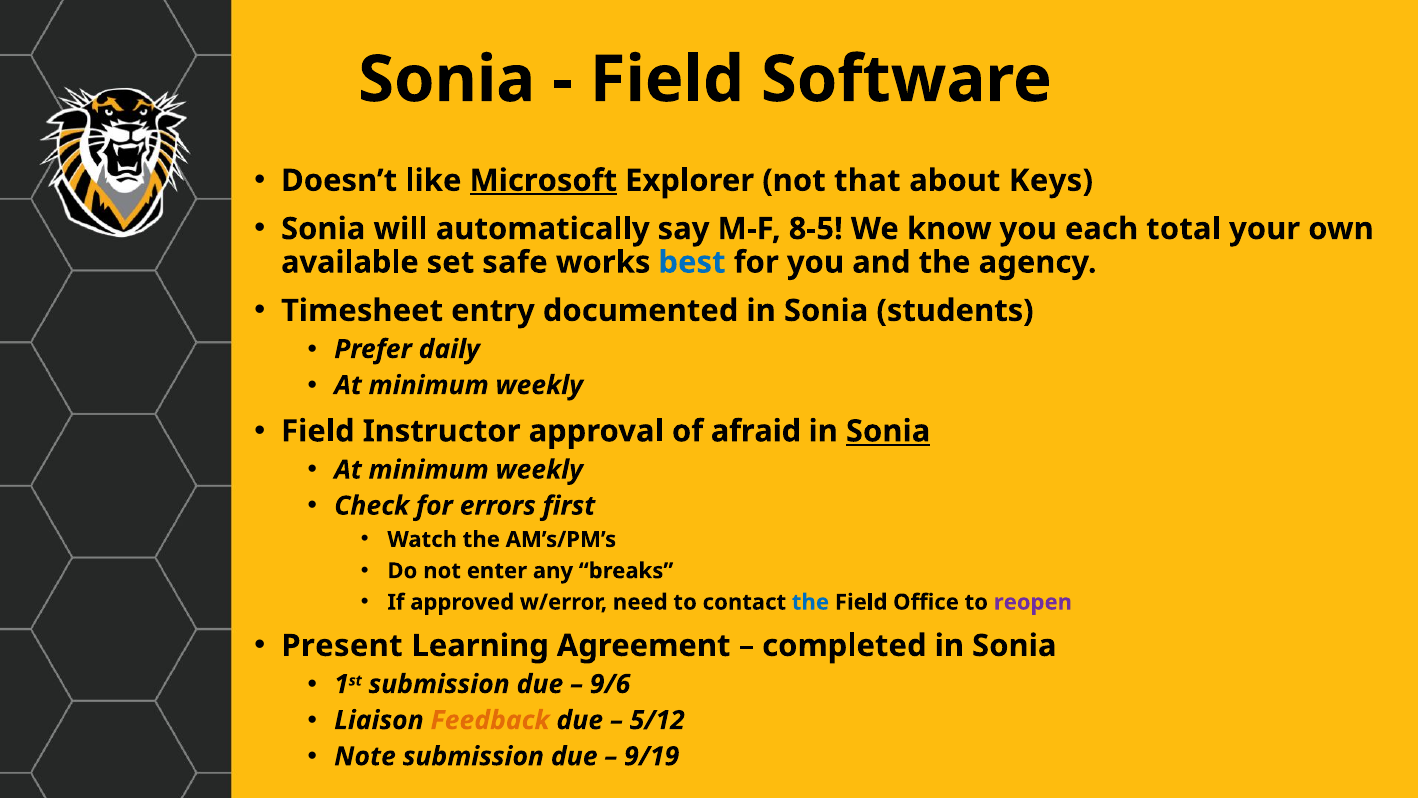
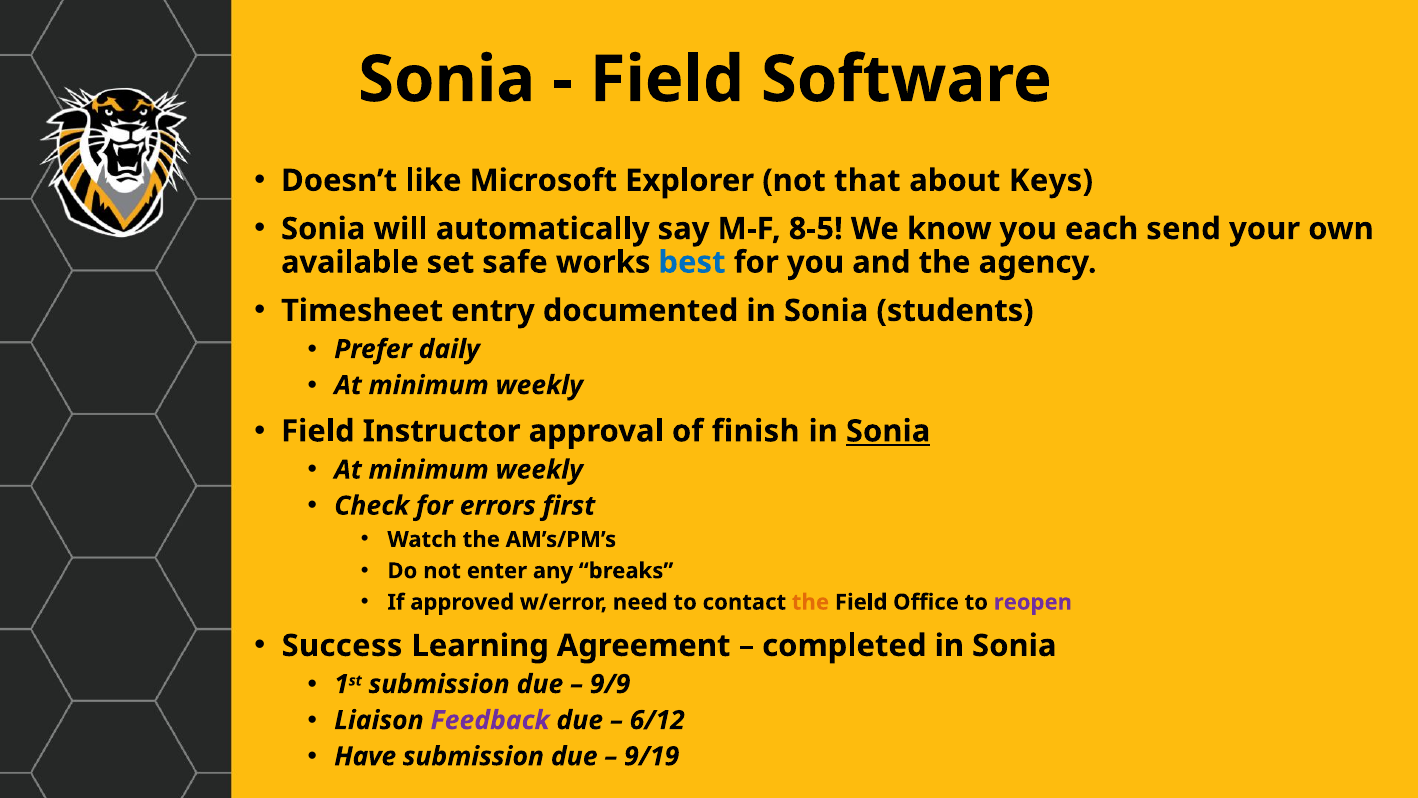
Microsoft underline: present -> none (543, 181)
total: total -> send (1183, 229)
afraid: afraid -> finish (756, 431)
the colour: blue -> orange (810, 602)
Present: Present -> Success (342, 645)
9/6: 9/6 -> 9/9 (610, 684)
Feedback colour: orange -> purple (490, 720)
5/12: 5/12 -> 6/12 (657, 720)
Note: Note -> Have (365, 756)
